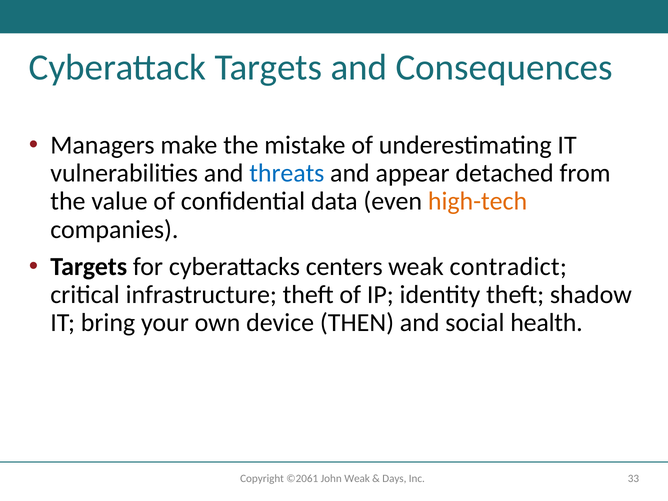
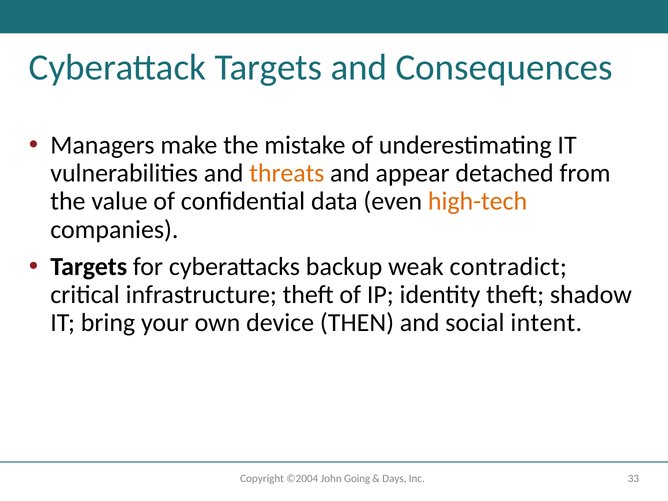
threats colour: blue -> orange (287, 173)
centers: centers -> backup (344, 267)
health: health -> intent (546, 323)
©2061: ©2061 -> ©2004 (302, 478)
John Weak: Weak -> Going (357, 478)
